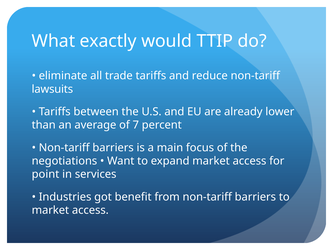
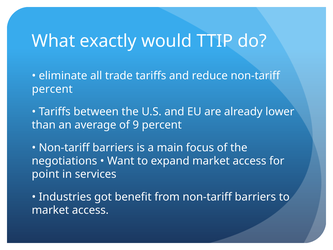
lawsuits: lawsuits -> percent (52, 89)
7: 7 -> 9 (136, 125)
